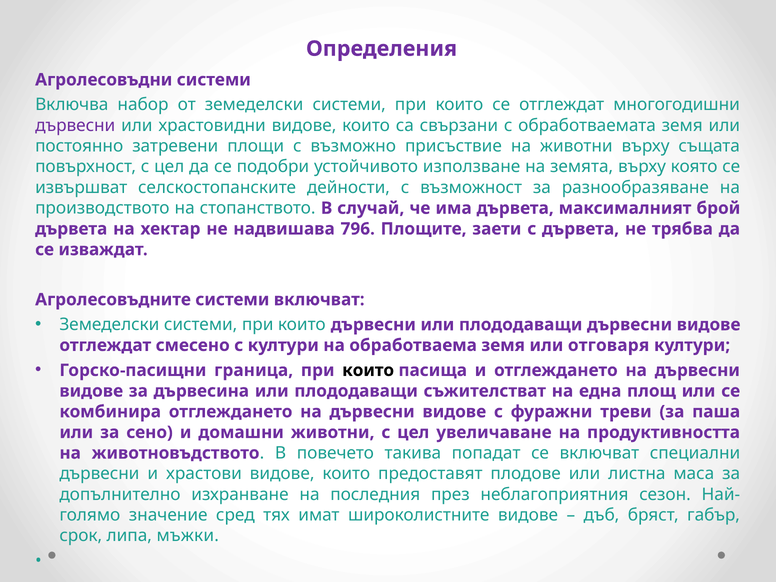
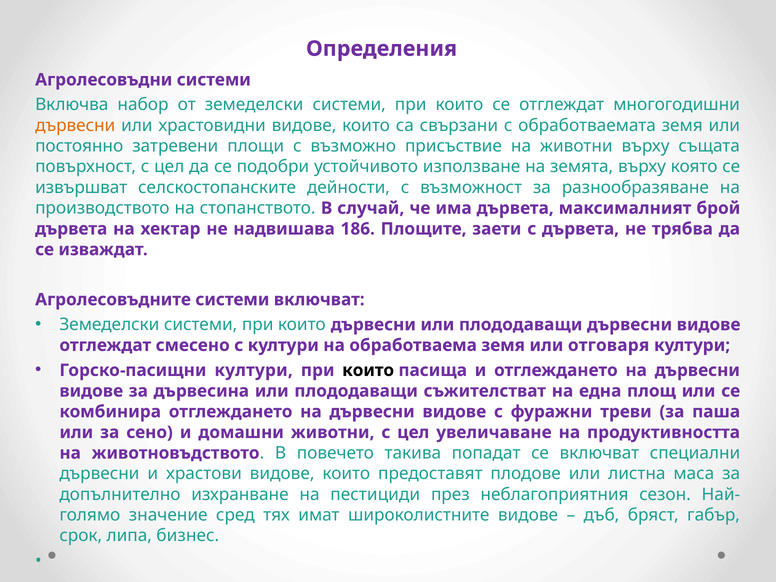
дървесни colour: purple -> orange (75, 125)
796: 796 -> 186 (358, 229)
Горско-пасищни граница: граница -> култури (254, 370)
последния: последния -> пестициди (375, 494)
мъжки: мъжки -> бизнес (188, 536)
